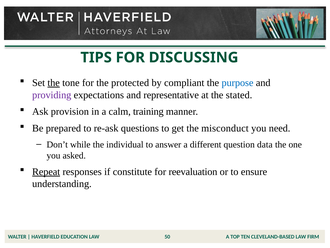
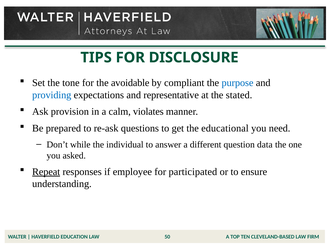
DISCUSSING: DISCUSSING -> DISCLOSURE (194, 57)
the underline: present -> none (54, 83)
protected: protected -> avoidable (130, 83)
providing colour: purple -> blue (52, 95)
training: training -> violates (148, 111)
misconduct: misconduct -> educational (225, 128)
constitute: constitute -> employee (132, 171)
reevaluation: reevaluation -> participated (193, 171)
